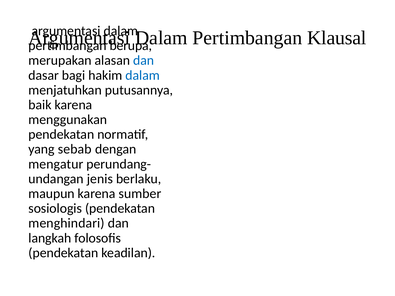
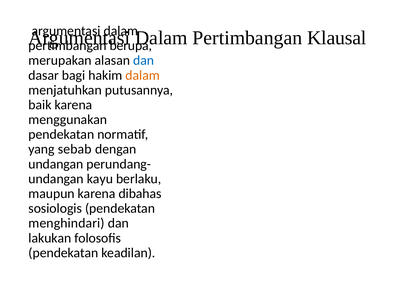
dalam colour: blue -> orange (143, 75)
mengatur: mengatur -> undangan (56, 164)
jenis: jenis -> kayu (100, 179)
sumber: sumber -> dibahas (140, 194)
langkah: langkah -> lakukan (50, 238)
